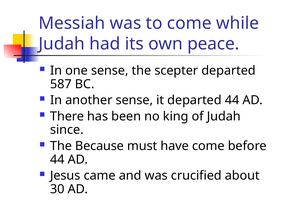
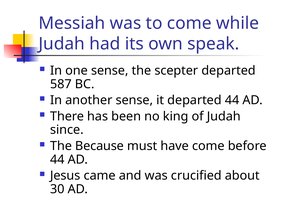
peace: peace -> speak (213, 44)
